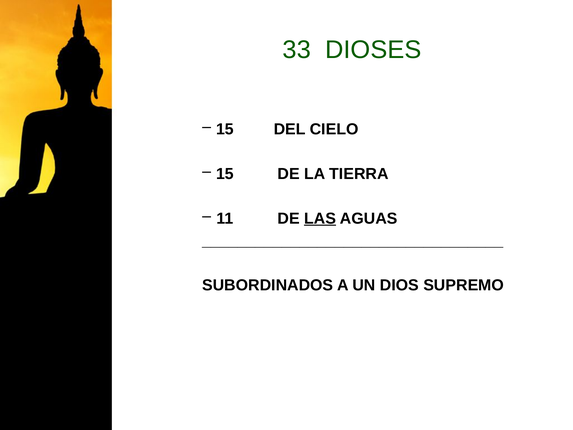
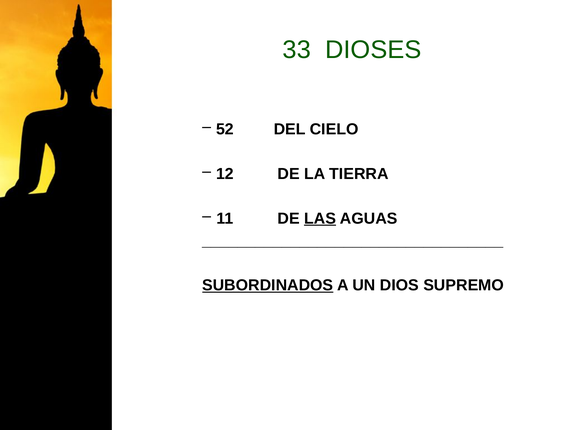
15: 15 -> 52 (225, 129)
15: 15 -> 12 (225, 174)
SUBORDINADOS underline: none -> present (268, 285)
